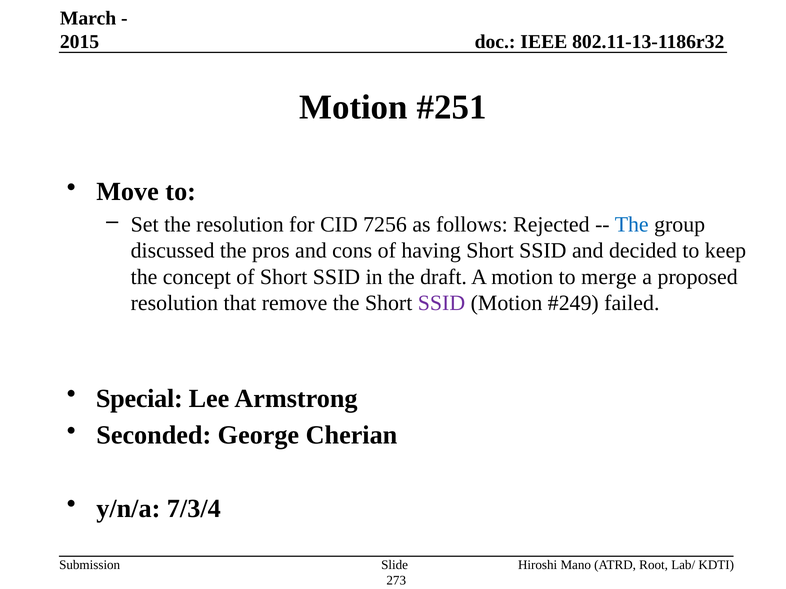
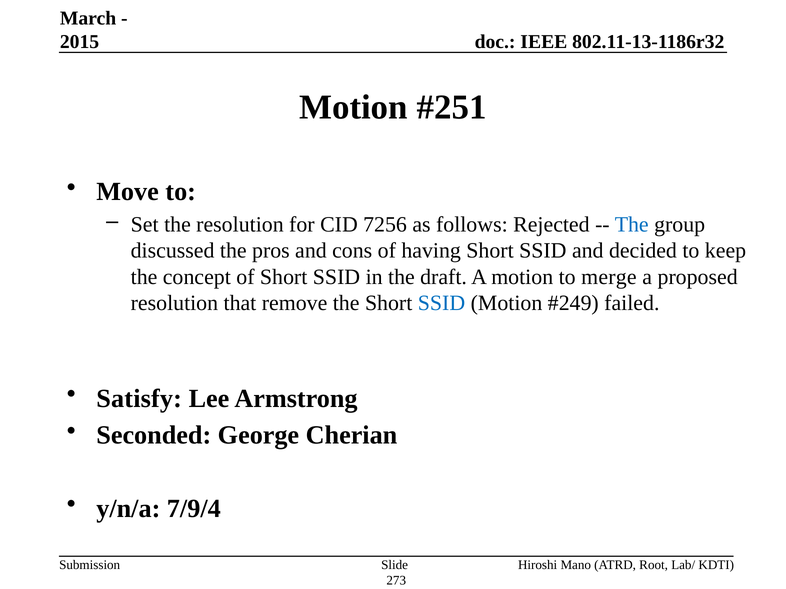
SSID colour: purple -> blue (441, 303)
Special: Special -> Satisfy (139, 399)
7/3/4: 7/3/4 -> 7/9/4 (194, 509)
